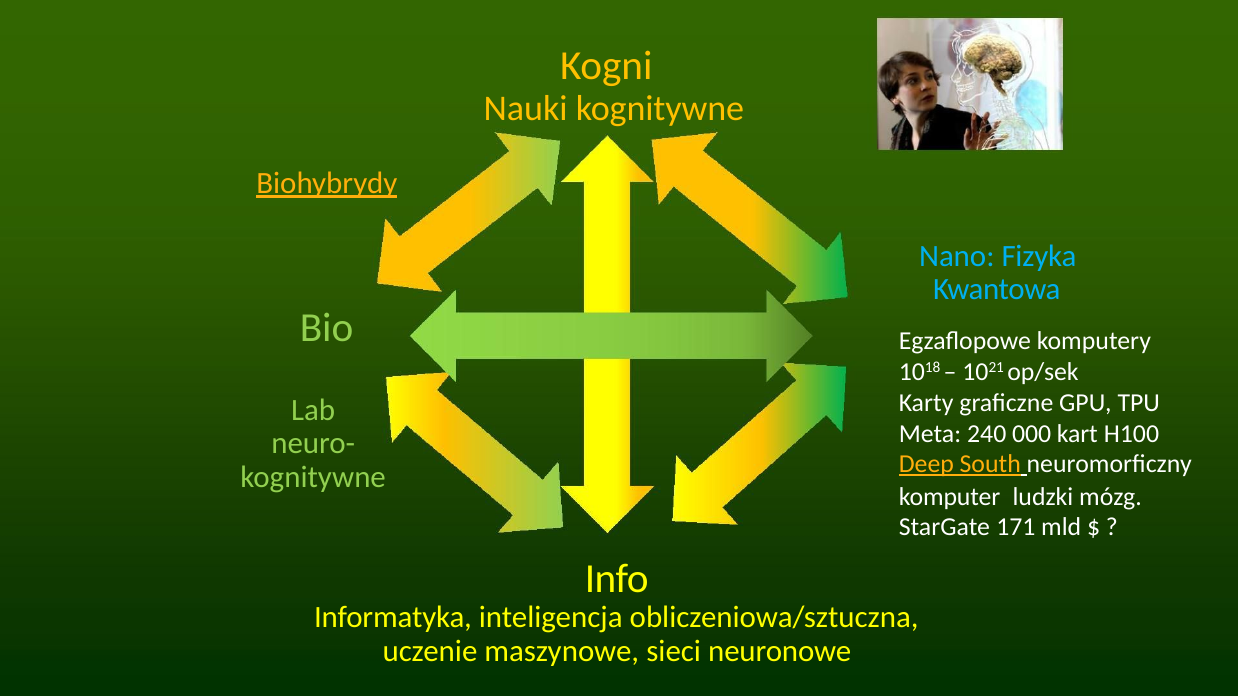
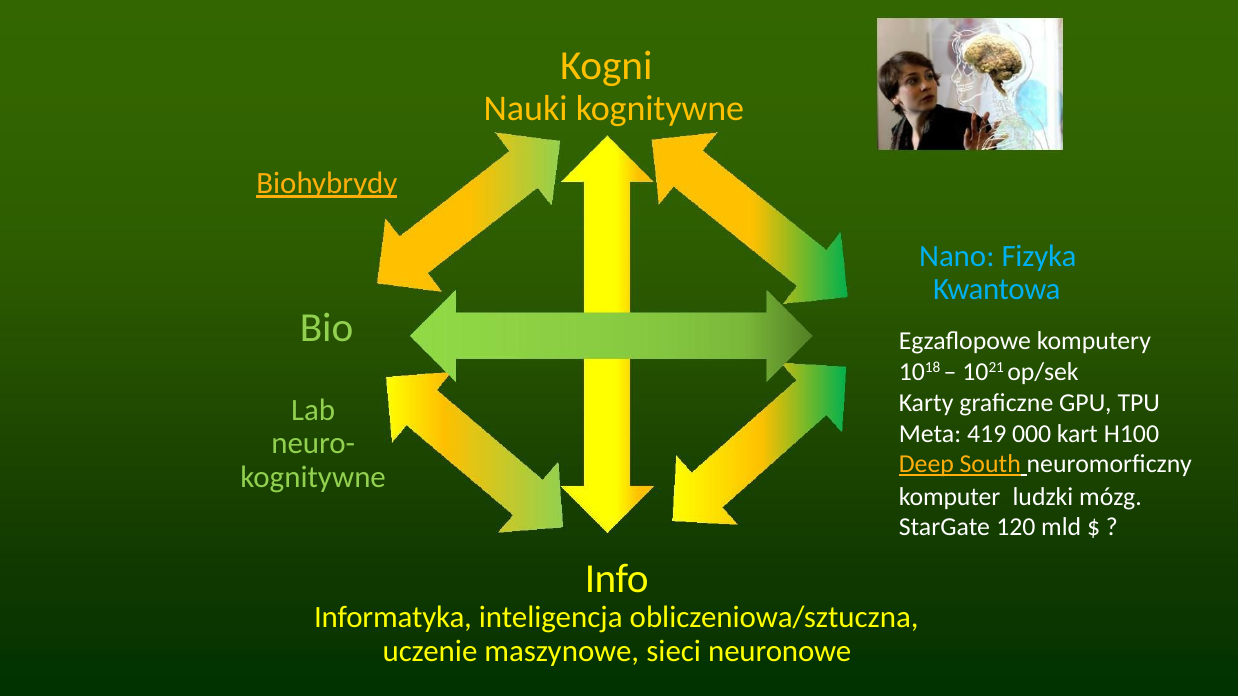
240: 240 -> 419 (987, 434)
171: 171 -> 120 (1016, 527)
